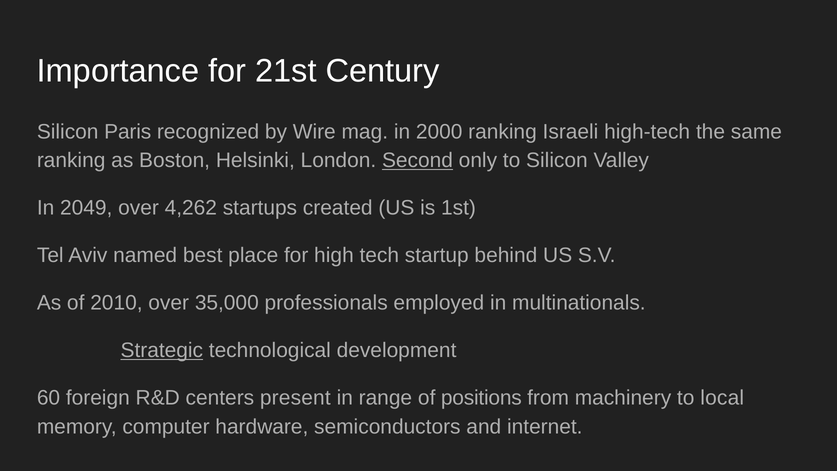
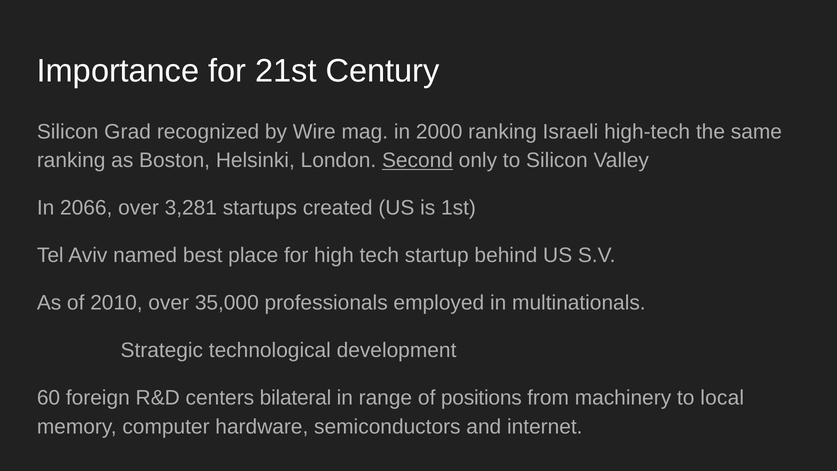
Paris: Paris -> Grad (128, 132)
2049: 2049 -> 2066 (86, 208)
4,262: 4,262 -> 3,281 (191, 208)
Strategic underline: present -> none (162, 350)
present: present -> bilateral (295, 398)
